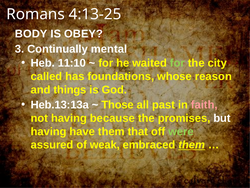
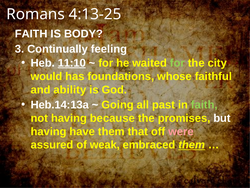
BODY: BODY -> FAITH (31, 34)
OBEY: OBEY -> BODY (84, 34)
mental: mental -> feeling (109, 49)
11:10 underline: none -> present (72, 63)
called: called -> would (46, 76)
reason: reason -> faithful (213, 76)
things: things -> ability (70, 90)
Heb.13:13a: Heb.13:13a -> Heb.14:13a (60, 105)
Those: Those -> Going (118, 105)
faith colour: pink -> light green (204, 105)
were colour: light green -> pink (181, 131)
